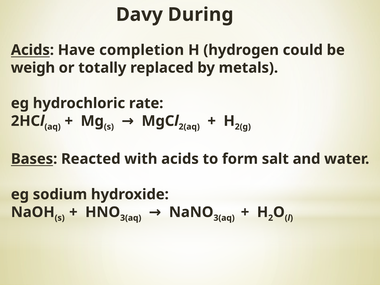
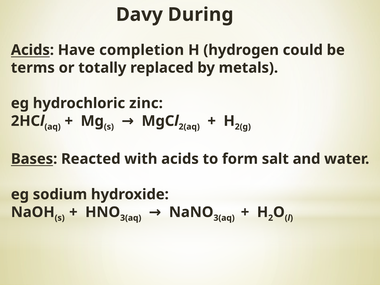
weigh: weigh -> terms (33, 68)
rate: rate -> zinc (146, 103)
